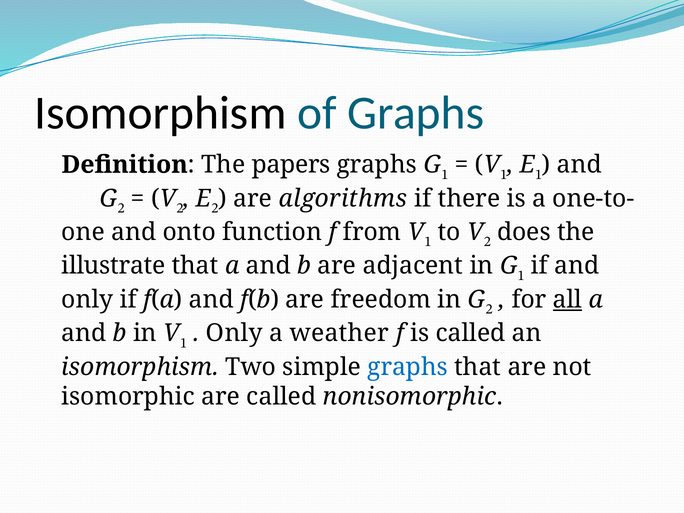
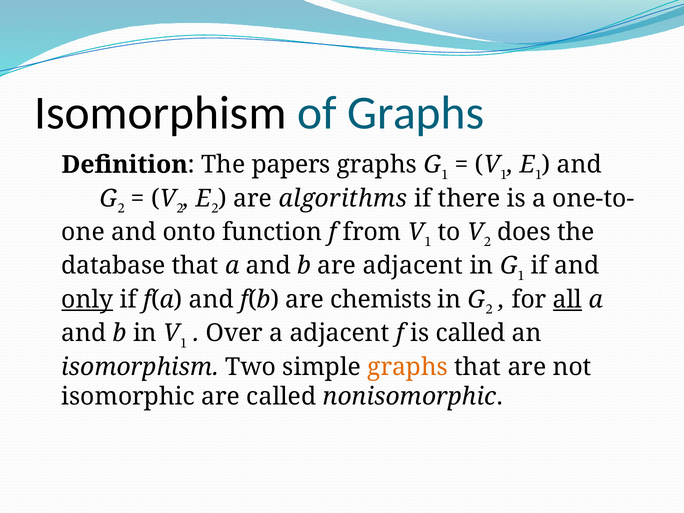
illustrate: illustrate -> database (113, 266)
only underline: none -> present (87, 300)
freedom: freedom -> chemists (381, 300)
Only: Only -> Over (234, 333)
a weather: weather -> adjacent (340, 333)
graphs colour: blue -> orange (408, 367)
